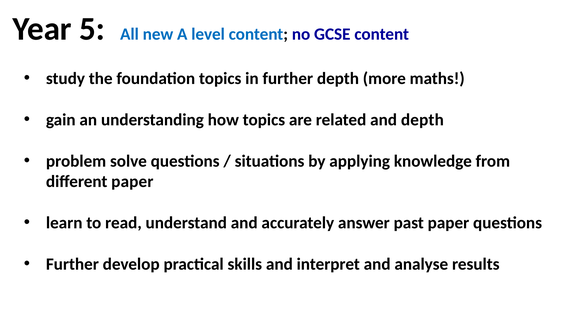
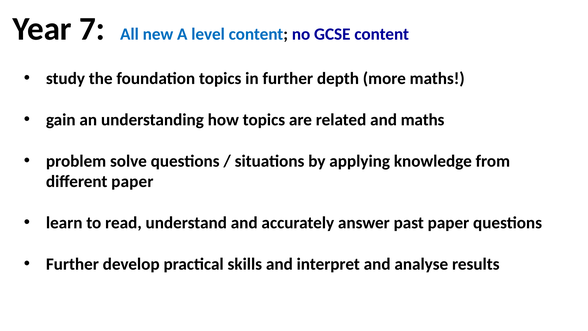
5: 5 -> 7 (92, 29)
and depth: depth -> maths (423, 120)
